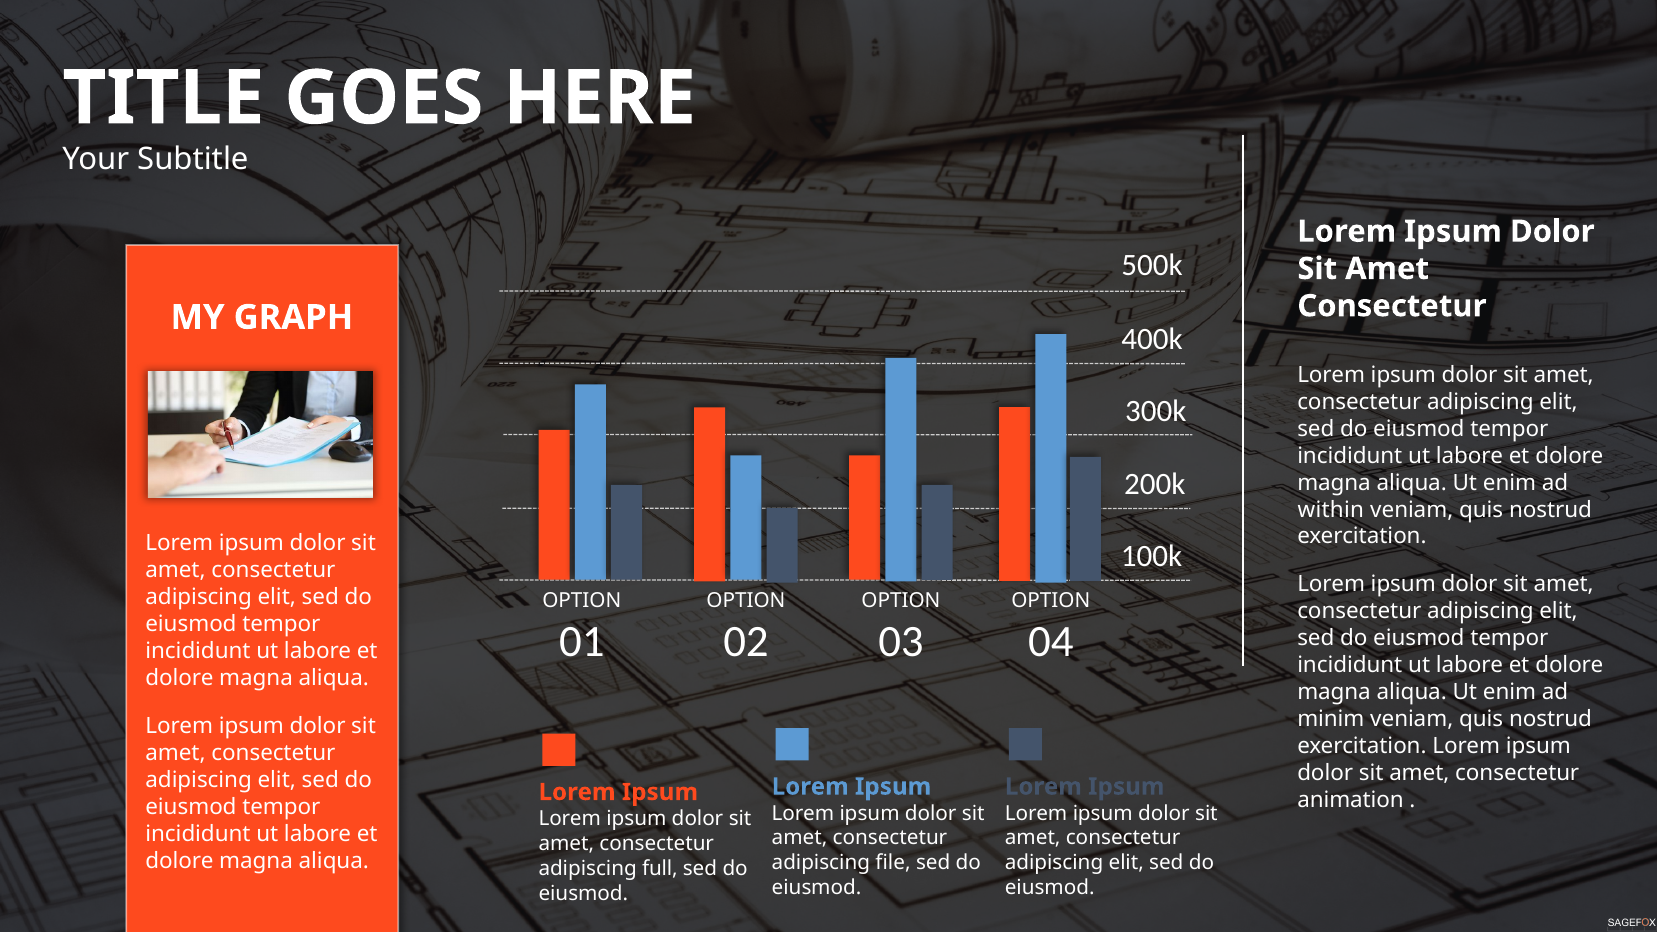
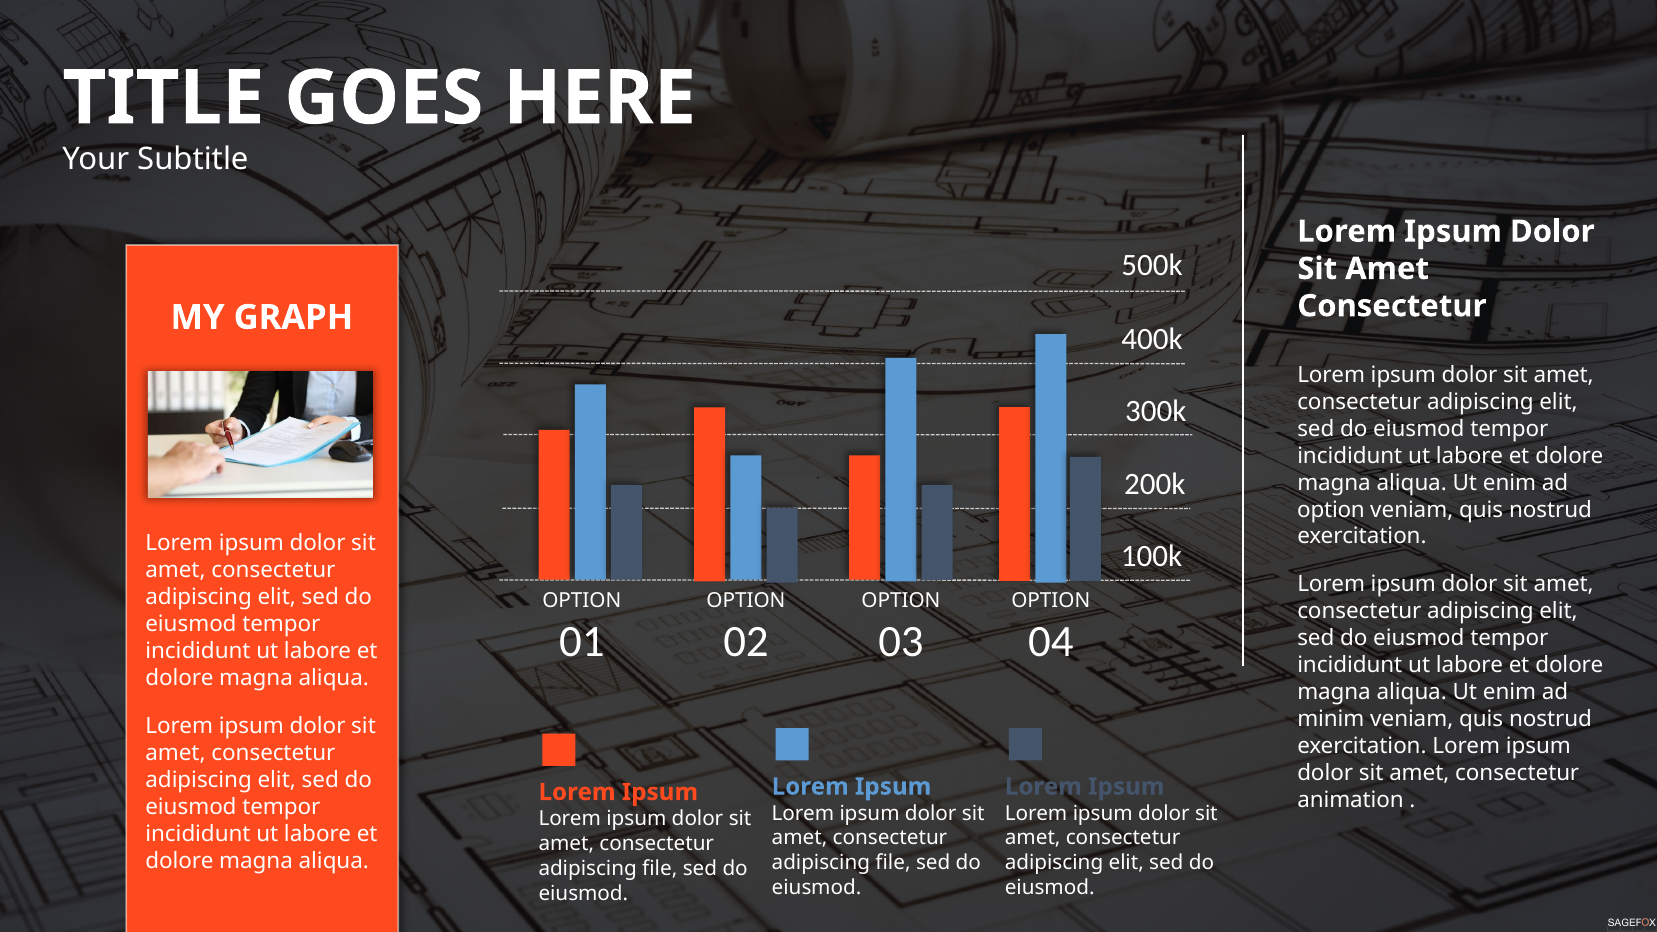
within: within -> option (1331, 510)
full: full -> file (660, 869)
